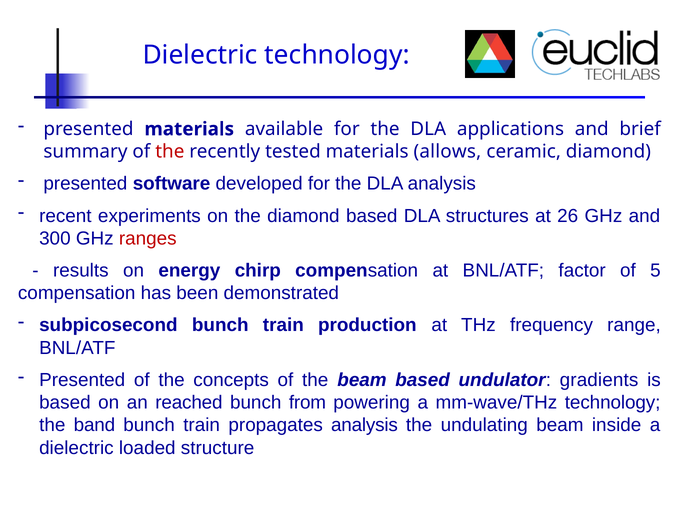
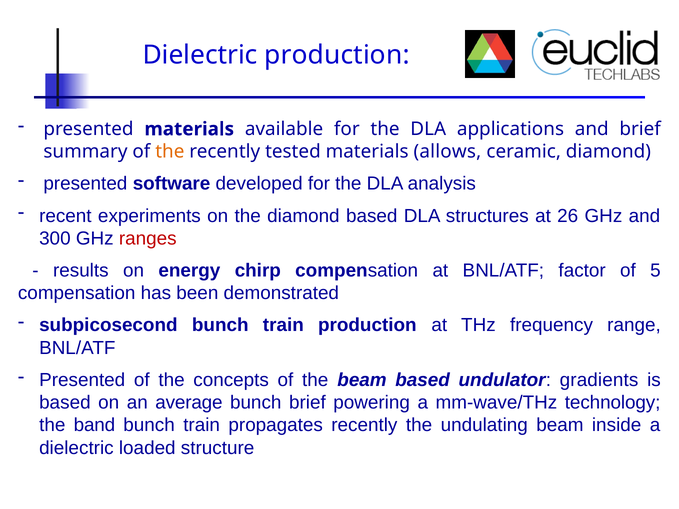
Dielectric technology: technology -> production (337, 55)
the colour: red -> orange (170, 152)
reached: reached -> average (189, 403)
bunch from: from -> brief (307, 403)
propagates analysis: analysis -> recently (364, 425)
